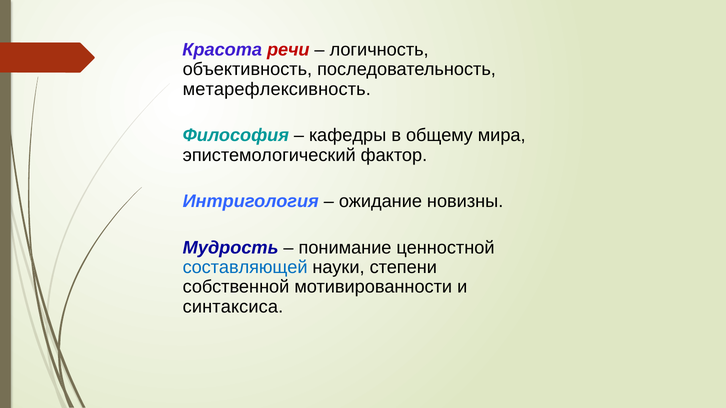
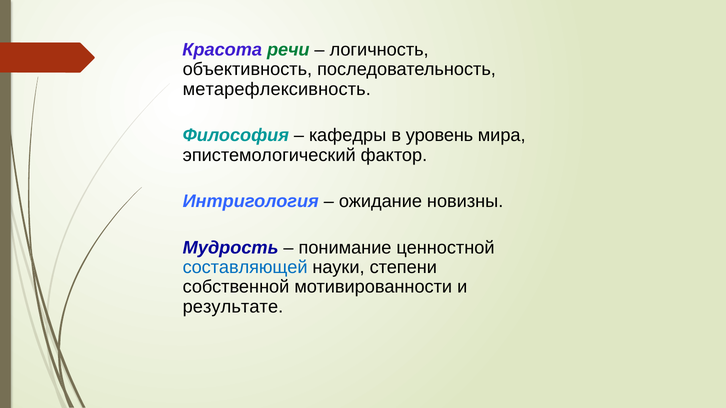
речи colour: red -> green (288, 50)
общему: общему -> уровень (440, 136)
синтаксиса: синтаксиса -> результате (233, 307)
